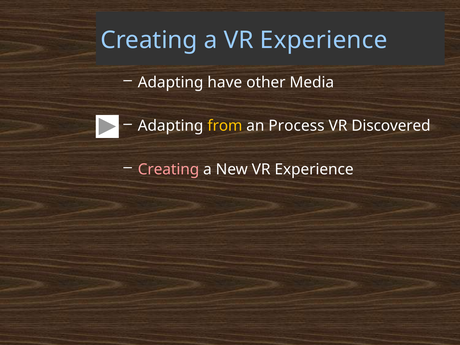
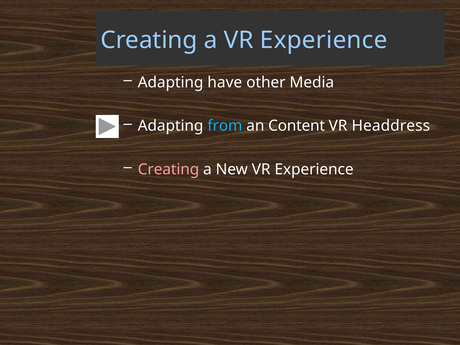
from colour: yellow -> light blue (225, 126)
Process: Process -> Content (297, 126)
Discovered: Discovered -> Headdress (391, 126)
